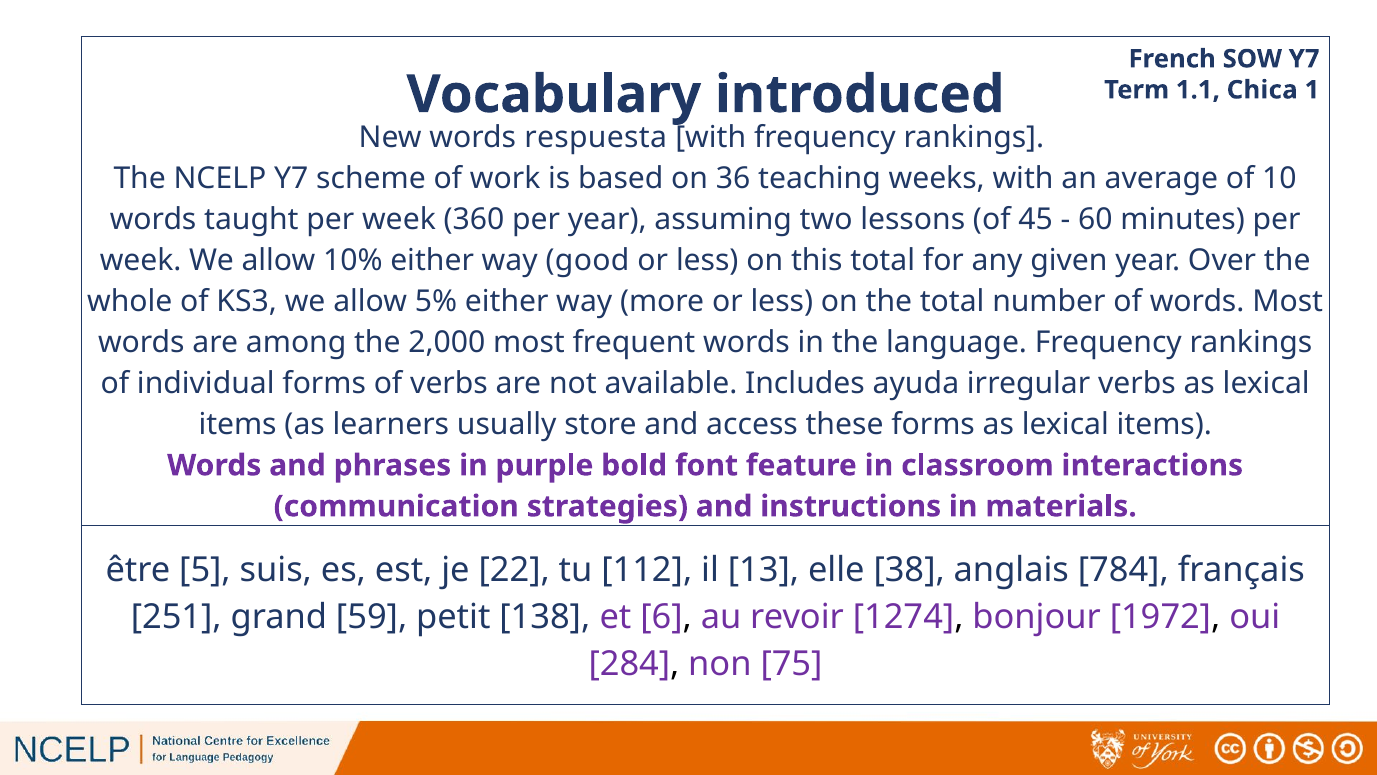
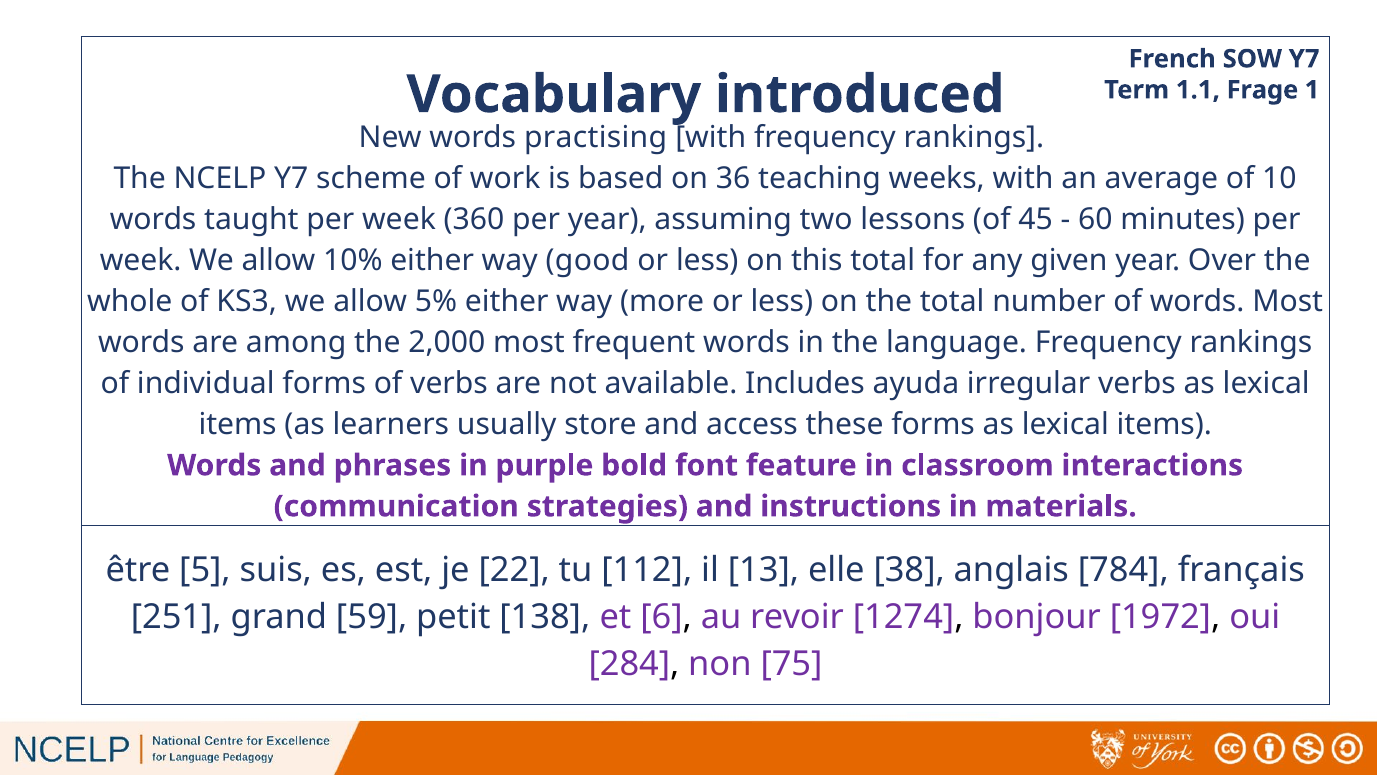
Chica: Chica -> Frage (1262, 90)
respuesta: respuesta -> practising (596, 137)
